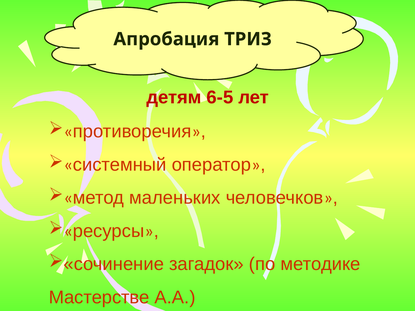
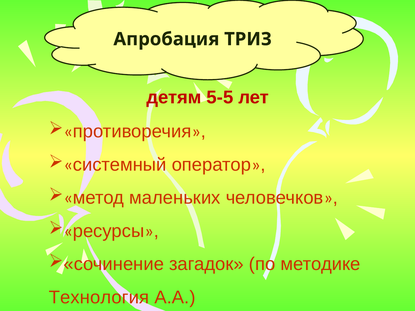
6-5: 6-5 -> 5-5 (220, 97)
Мастерстве: Мастерстве -> Технология (99, 298)
